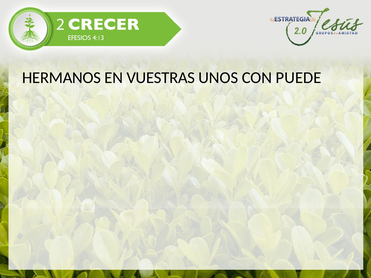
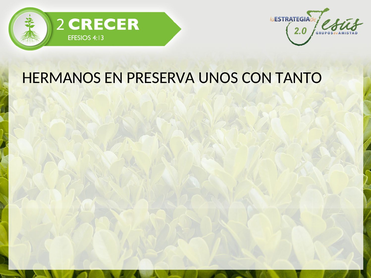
VUESTRAS: VUESTRAS -> PRESERVA (161, 78)
PUEDE: PUEDE -> TANTO (299, 78)
